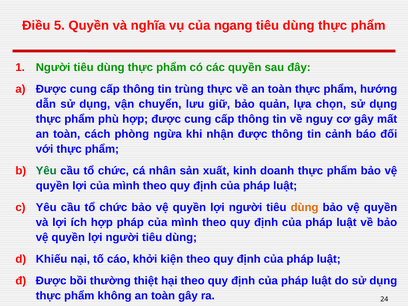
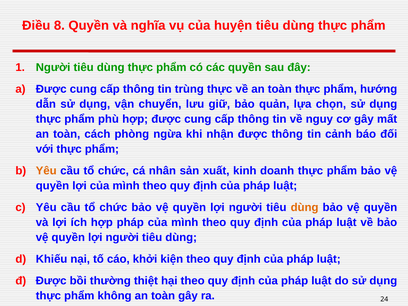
5: 5 -> 8 (59, 25)
ngang: ngang -> huyện (233, 25)
Yêu colour: green -> orange (46, 171)
